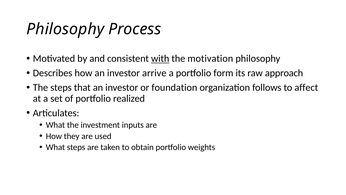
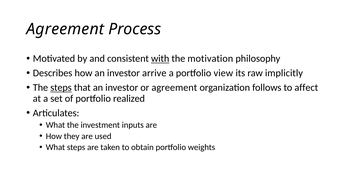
Philosophy: Philosophy -> Agreement (65, 29)
form: form -> view (223, 73)
approach: approach -> implicitly (284, 73)
steps underline: none -> present (61, 87)
or foundation: foundation -> agreement (174, 87)
